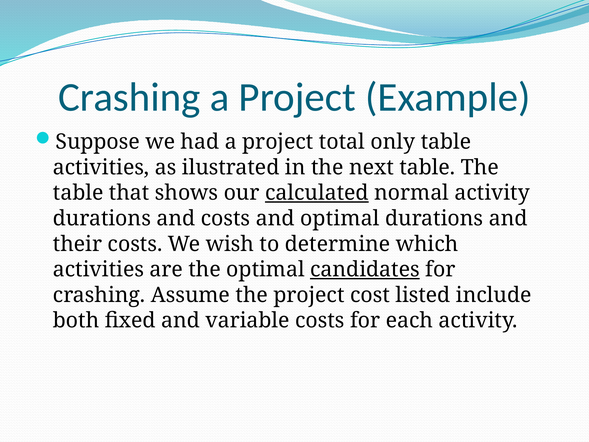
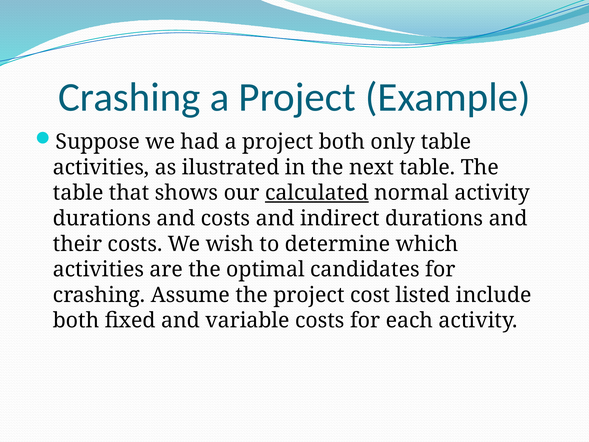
project total: total -> both (342, 142)
and optimal: optimal -> indirect (340, 218)
candidates underline: present -> none (365, 269)
